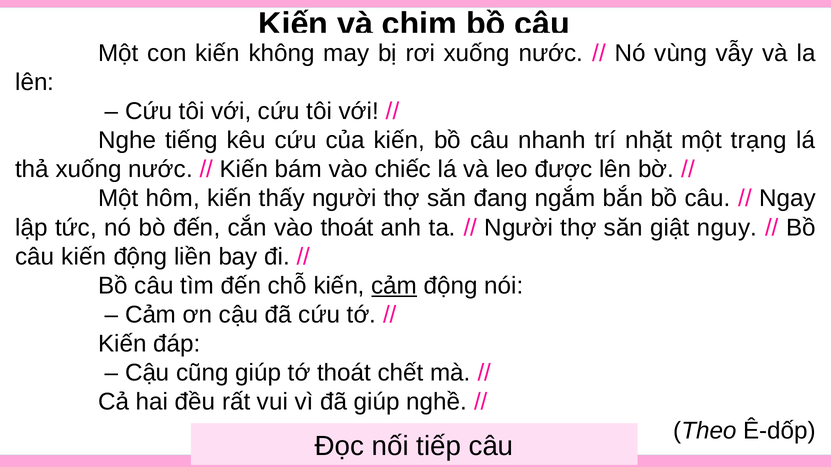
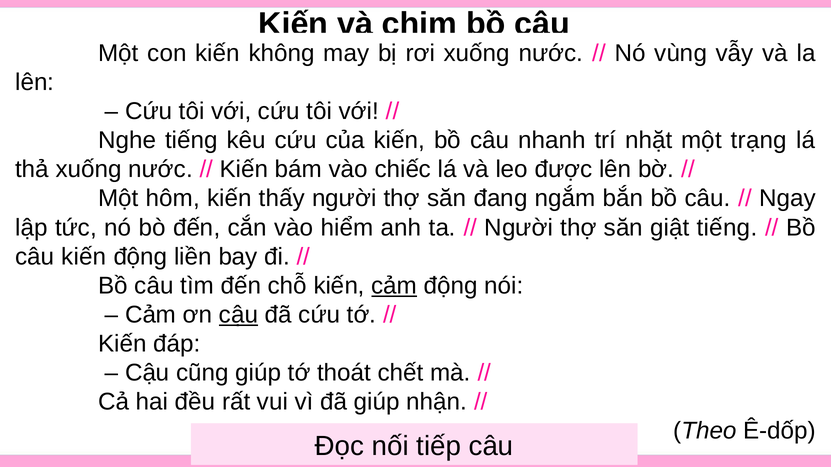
vào thoát: thoát -> hiểm (347, 228)
giật nguy: nguy -> tiếng (727, 228)
cậu underline: none -> present (238, 315)
nghề: nghề -> nhận (437, 402)
